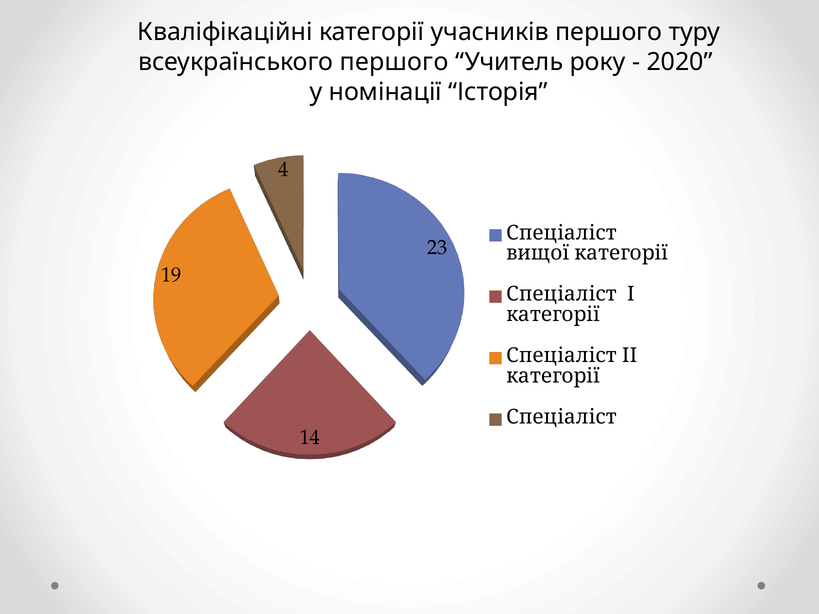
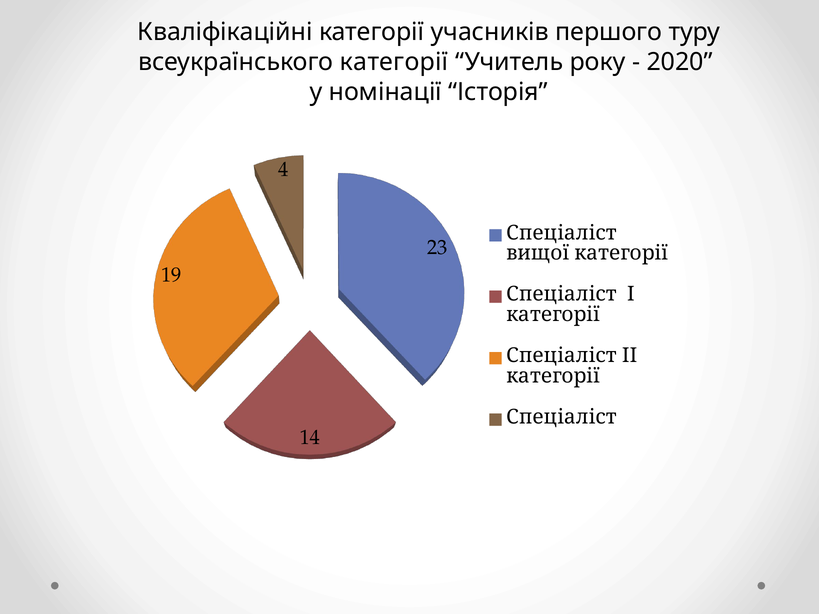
всеукраїнського першого: першого -> категорії (394, 62)
